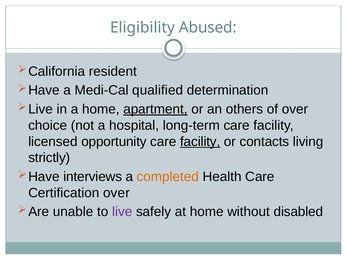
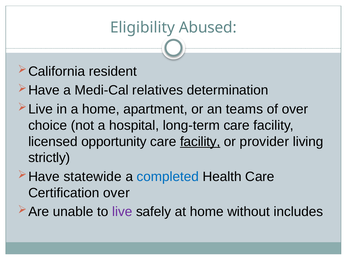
qualified: qualified -> relatives (158, 90)
apartment underline: present -> none (155, 109)
others: others -> teams (244, 109)
contacts: contacts -> provider (264, 142)
interviews: interviews -> statewide (93, 177)
completed colour: orange -> blue (168, 177)
disabled: disabled -> includes (298, 212)
